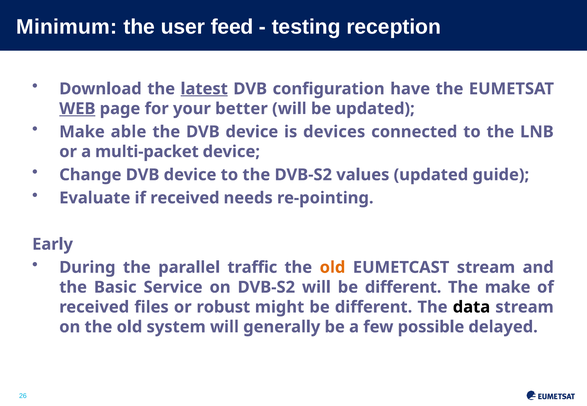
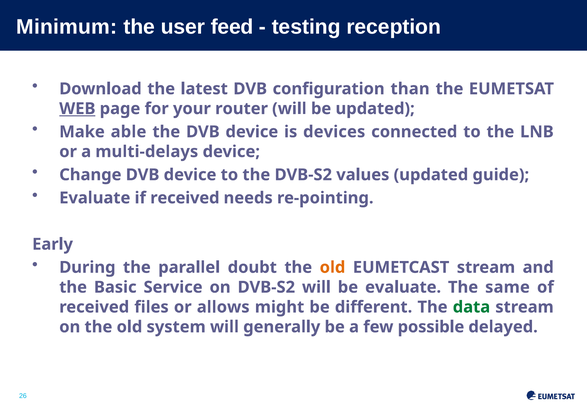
latest underline: present -> none (204, 89)
have: have -> than (410, 89)
better: better -> router (242, 109)
multi-packet: multi-packet -> multi-delays (147, 152)
traffic: traffic -> doubt (252, 268)
will be different: different -> evaluate (403, 287)
The make: make -> same (507, 287)
robust: robust -> allows (223, 307)
data colour: black -> green (471, 307)
